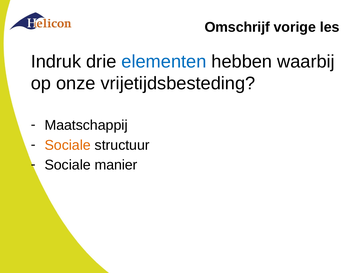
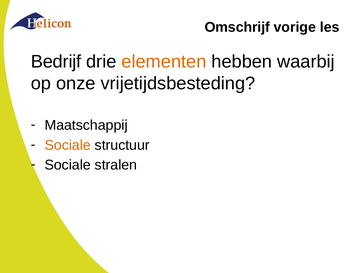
Indruk: Indruk -> Bedrijf (56, 62)
elementen colour: blue -> orange (164, 62)
manier: manier -> stralen (116, 165)
